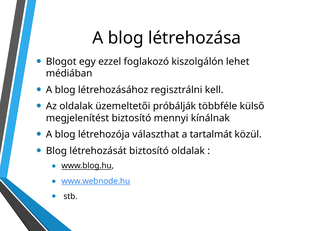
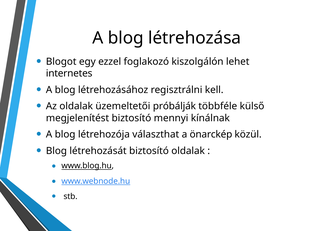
médiában: médiában -> internetes (69, 74)
tartalmát: tartalmát -> önarckép (211, 135)
